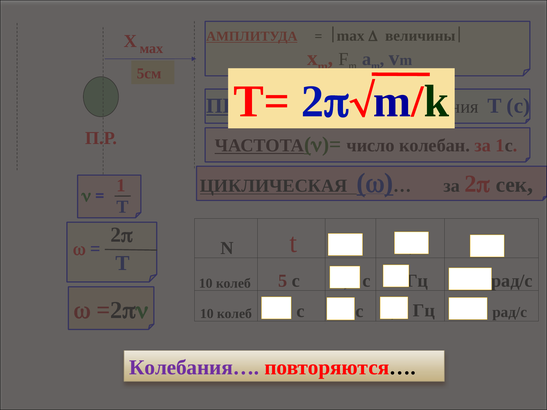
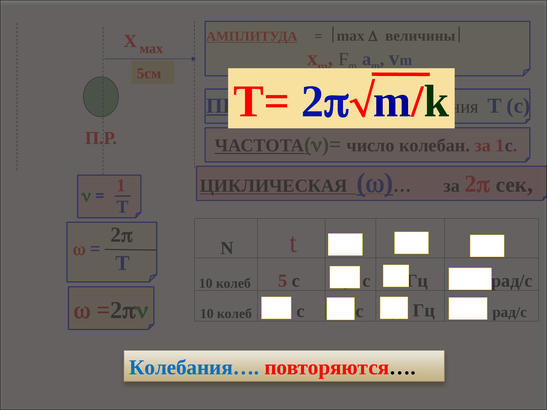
Колебания… colour: purple -> blue (194, 368)
